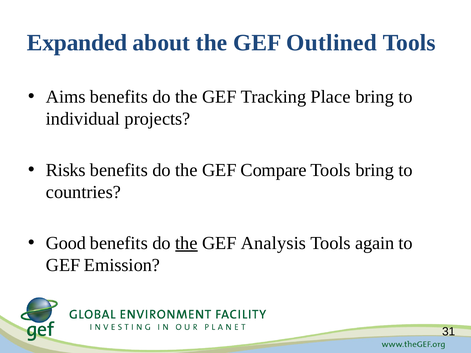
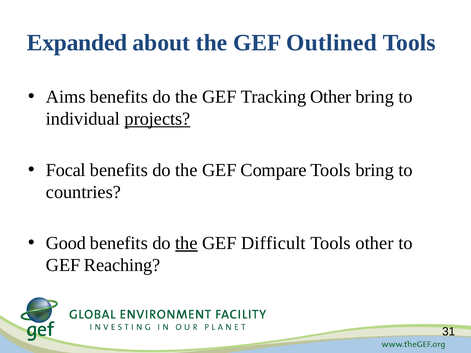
Tracking Place: Place -> Other (331, 97)
projects underline: none -> present (157, 119)
Risks: Risks -> Focal (66, 170)
Analysis: Analysis -> Difficult (273, 243)
Tools again: again -> other (375, 243)
Emission: Emission -> Reaching (122, 265)
